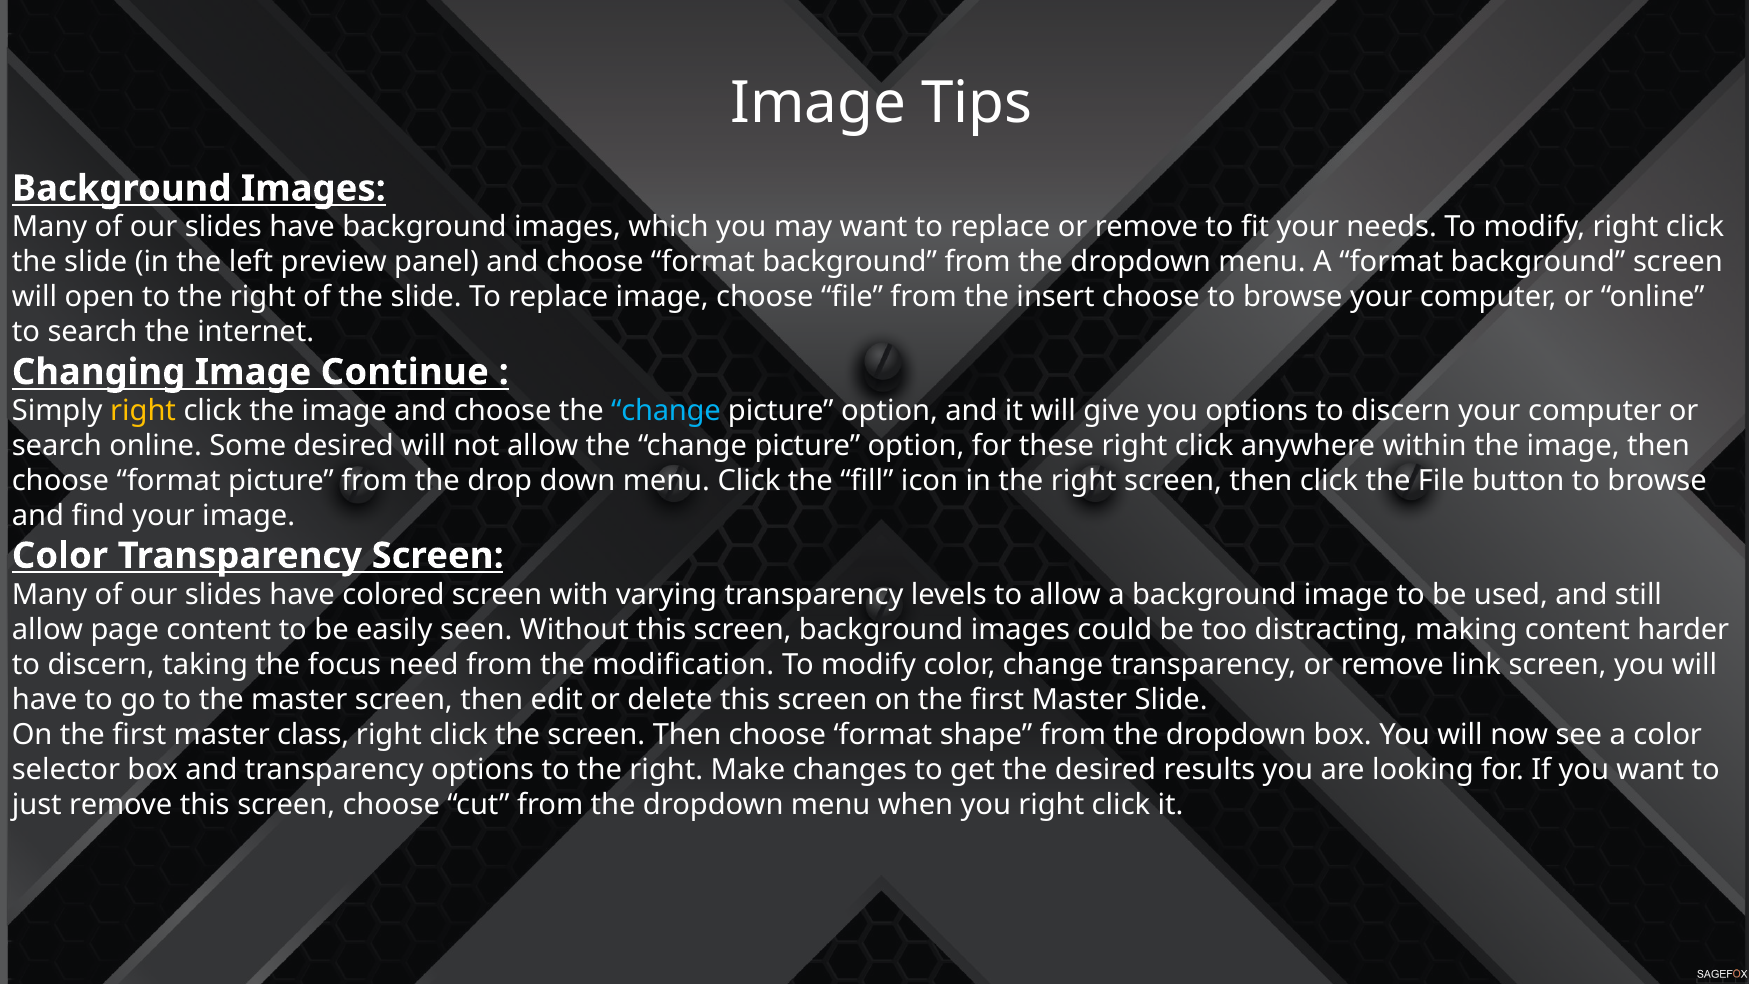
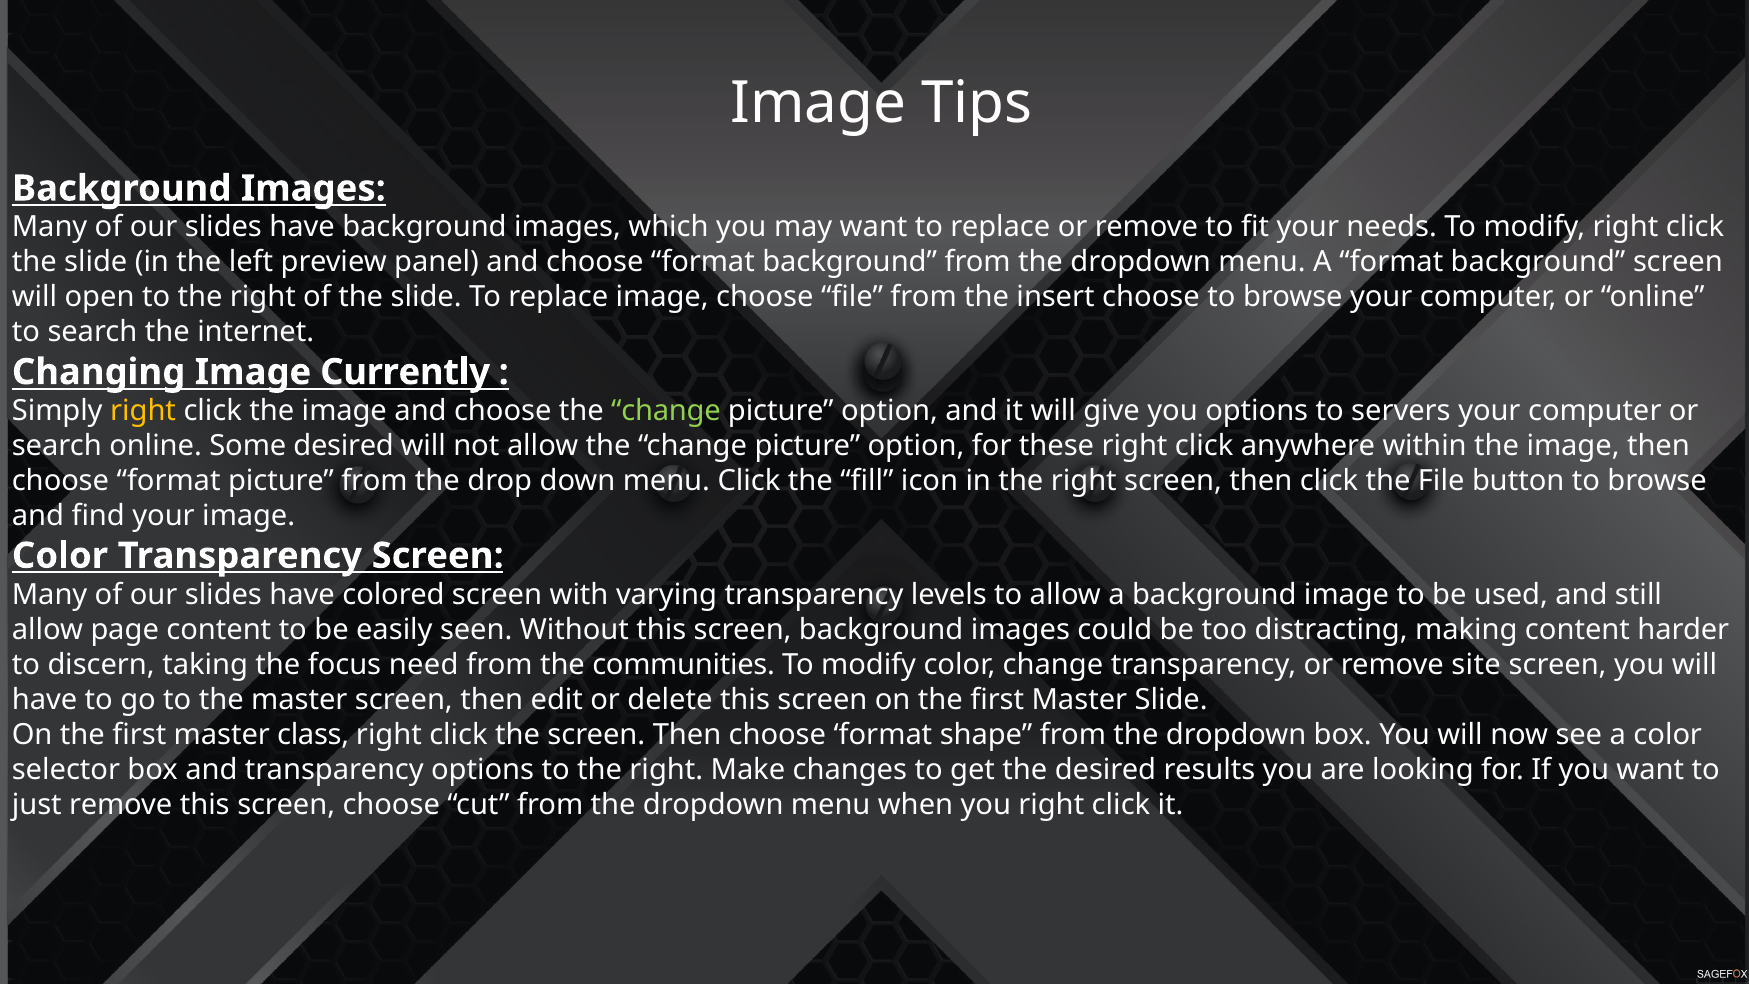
Continue: Continue -> Currently (405, 372)
change colour: light blue -> light green (666, 411)
options to discern: discern -> servers (1401, 411)
modification: modification -> communities (684, 664)
link: link -> site (1476, 664)
